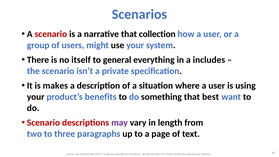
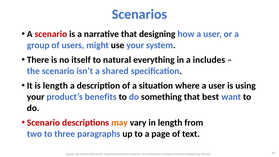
collection: collection -> designing (157, 34)
general: general -> natural (117, 60)
private: private -> shared (115, 71)
is makes: makes -> length (55, 86)
may colour: purple -> orange (119, 123)
